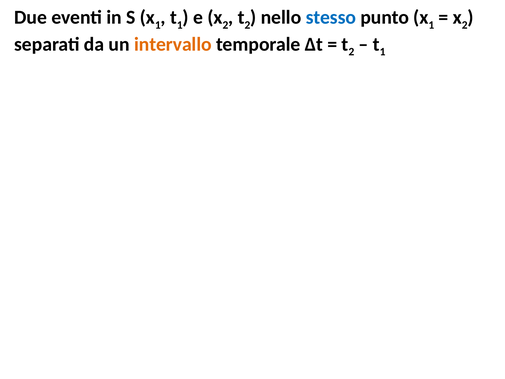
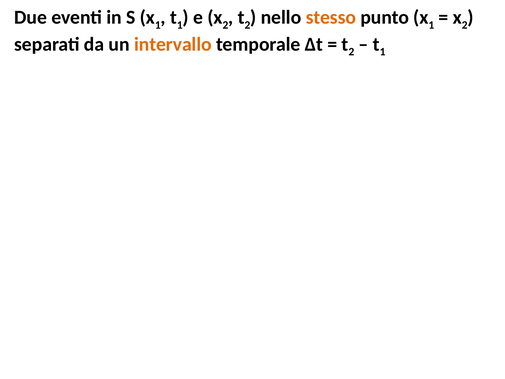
stesso colour: blue -> orange (331, 17)
